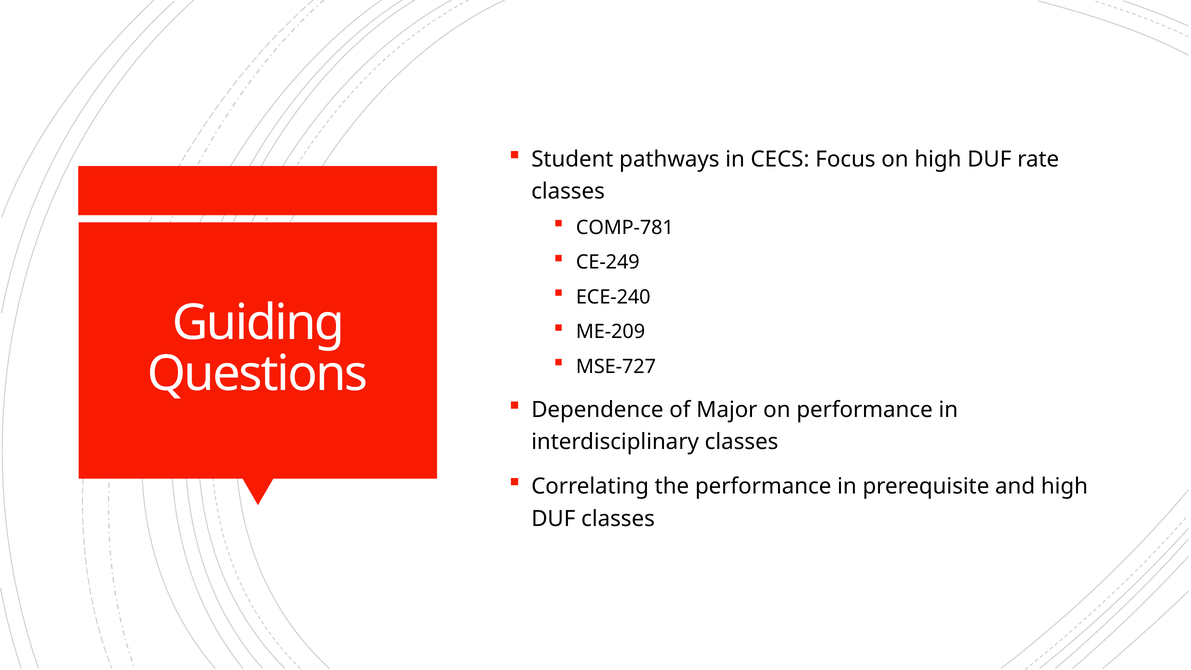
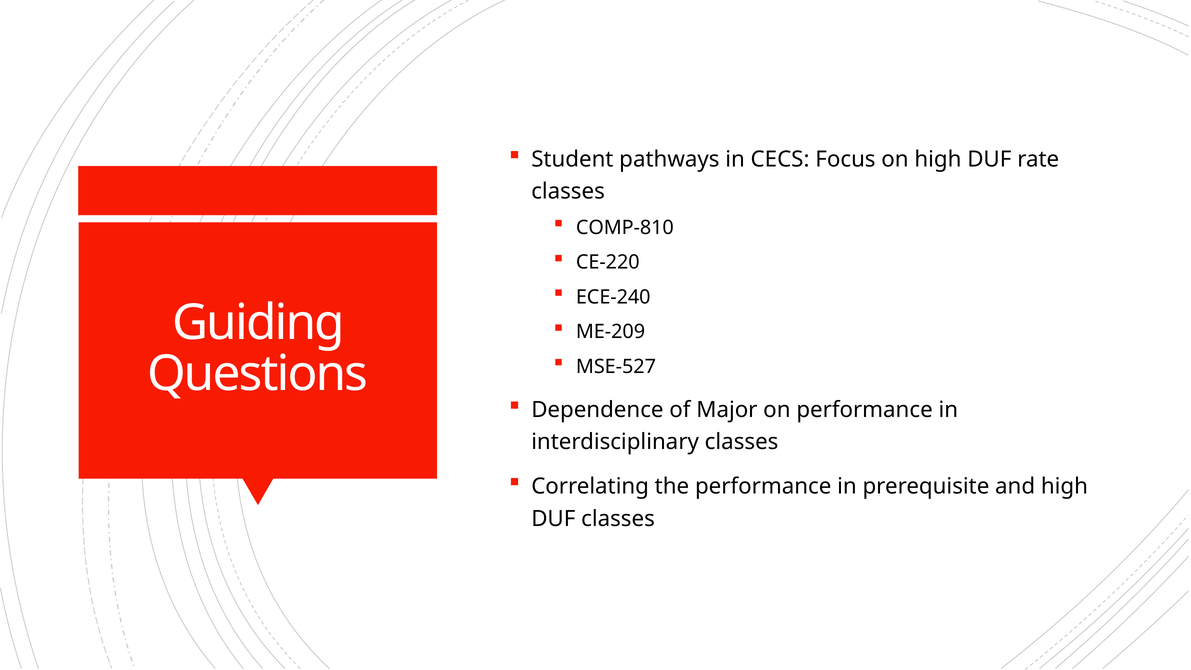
COMP-781: COMP-781 -> COMP-810 (625, 228)
CE-249: CE-249 -> CE-220 (608, 262)
MSE-727: MSE-727 -> MSE-527 (616, 367)
